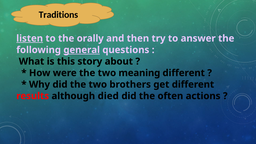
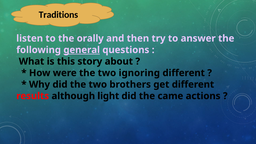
listen underline: present -> none (30, 38)
meaning: meaning -> ignoring (139, 73)
died: died -> light (108, 96)
often: often -> came (170, 96)
